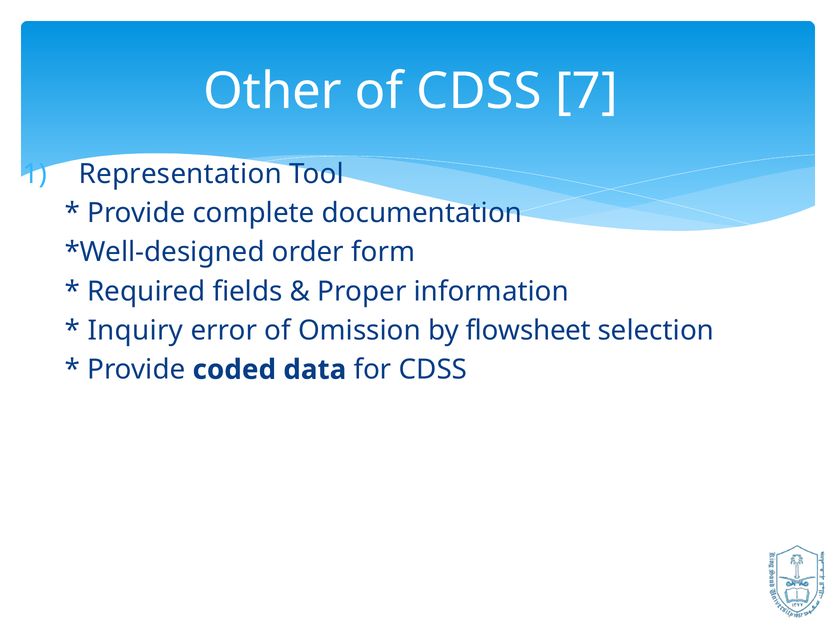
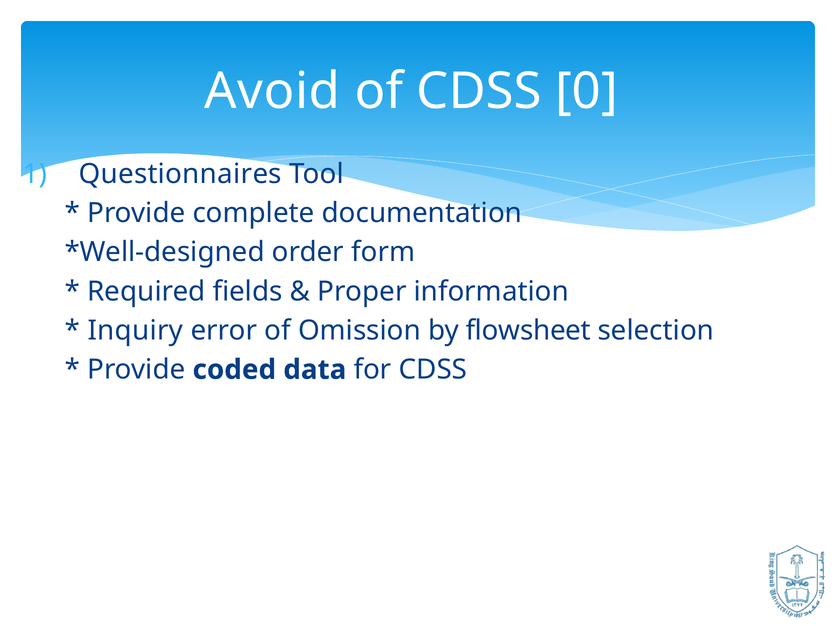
Other: Other -> Avoid (272, 92)
7: 7 -> 0 (587, 92)
Representation: Representation -> Questionnaires (180, 174)
